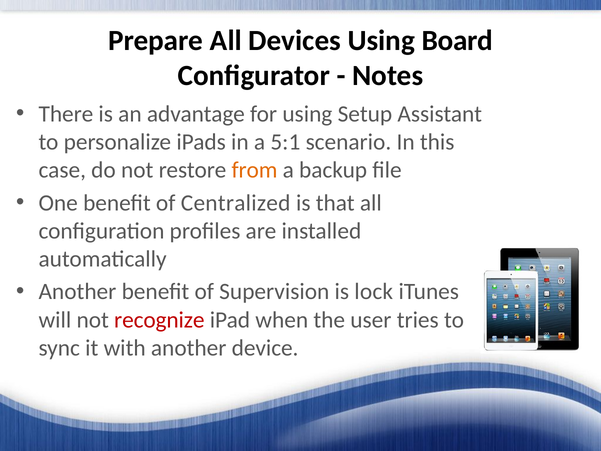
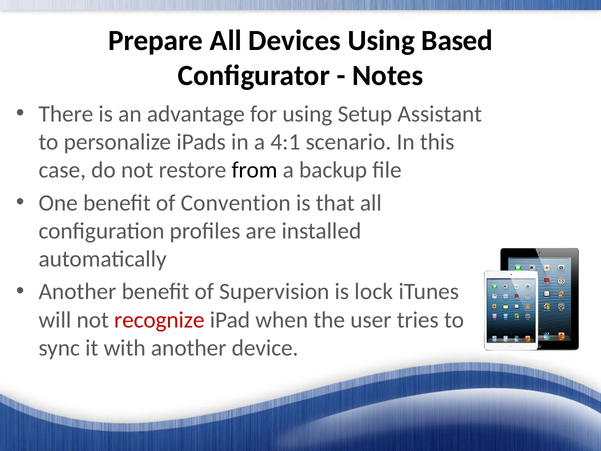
Board: Board -> Based (457, 41)
5:1: 5:1 -> 4:1 (285, 142)
from colour: orange -> black (255, 170)
Centralized: Centralized -> Convention (236, 203)
